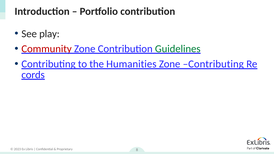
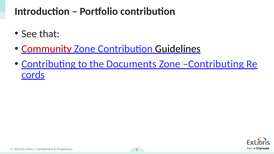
play: play -> that (49, 34)
Guidelines colour: green -> black (178, 49)
Humanities: Humanities -> Documents (131, 64)
